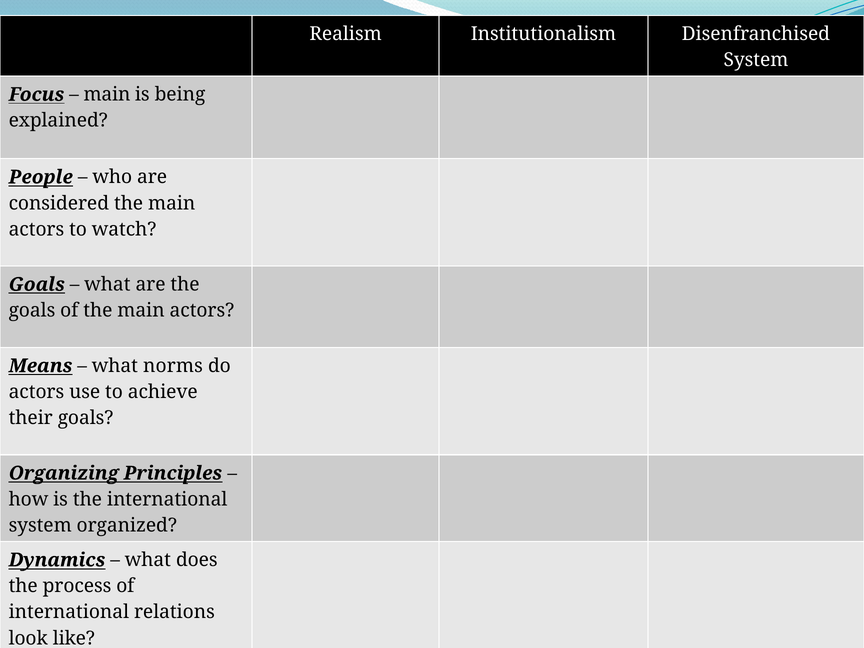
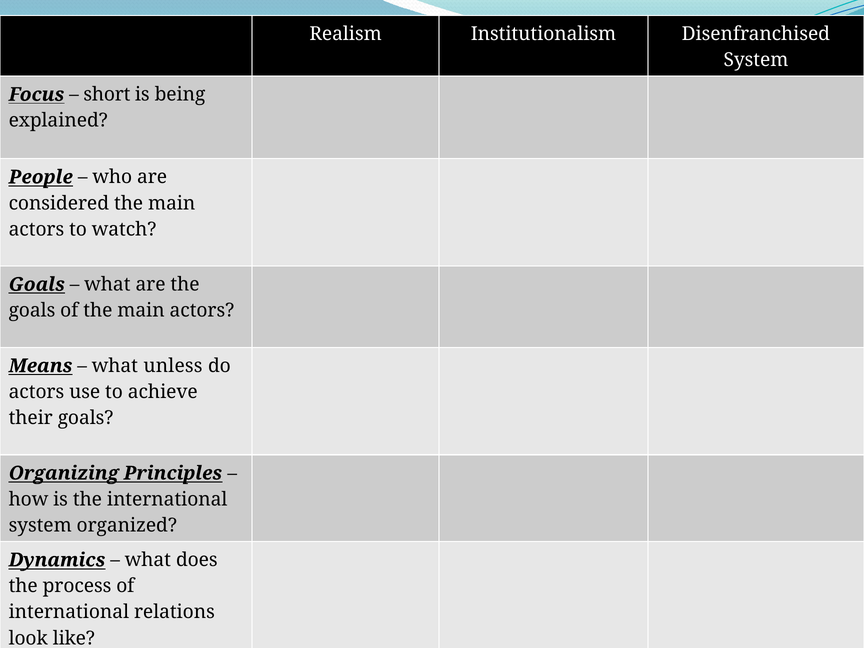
main: main -> short (107, 95)
norms: norms -> unless (173, 366)
